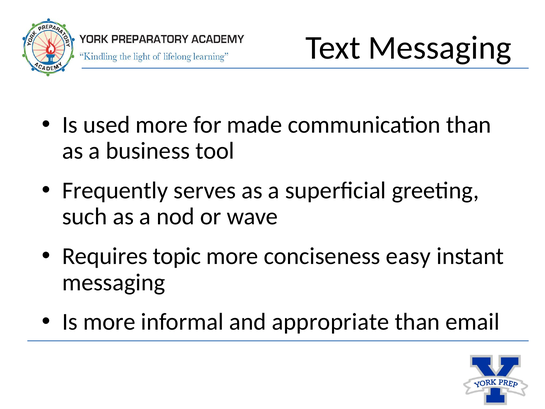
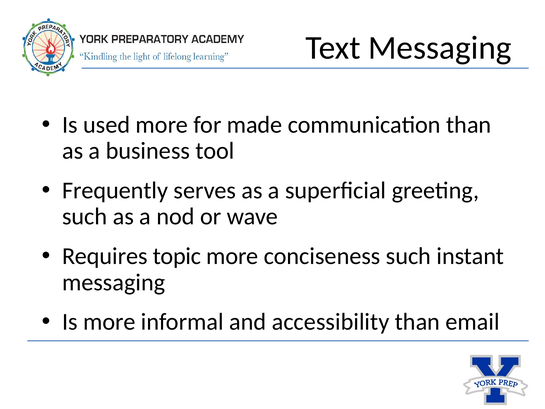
conciseness easy: easy -> such (408, 256)
appropriate: appropriate -> accessibility (331, 322)
